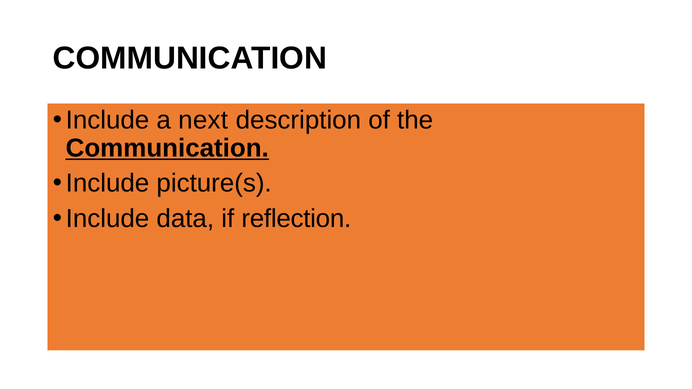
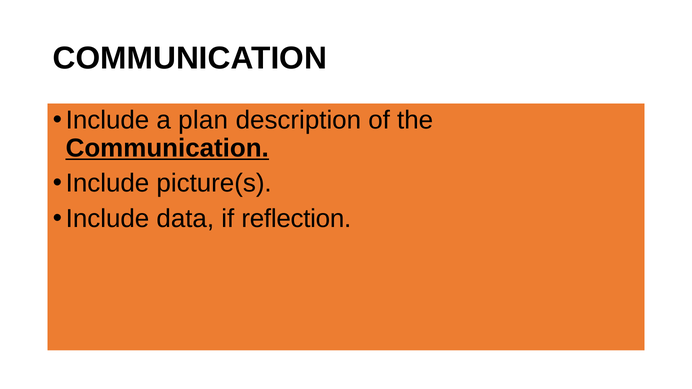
next: next -> plan (203, 120)
